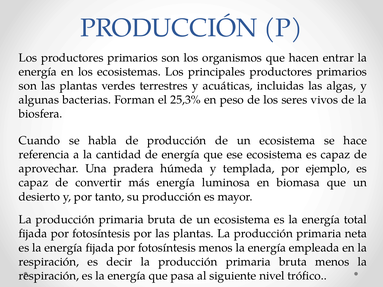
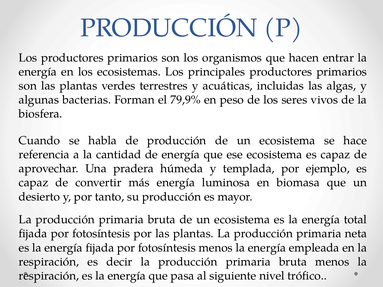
25,3%: 25,3% -> 79,9% (186, 100)
